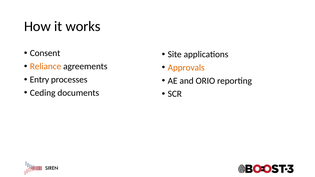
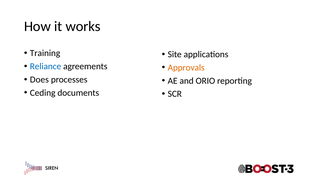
Consent: Consent -> Training (45, 53)
Reliance colour: orange -> blue (46, 66)
Entry: Entry -> Does (39, 80)
